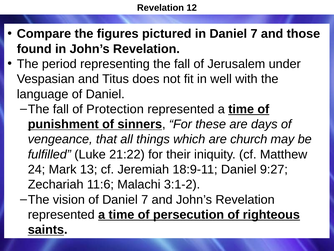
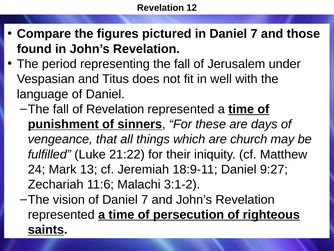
of Protection: Protection -> Revelation (115, 109)
